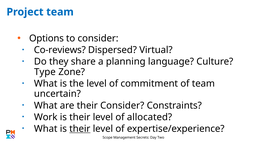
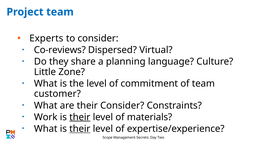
Options: Options -> Experts (46, 38)
Type: Type -> Little (45, 72)
uncertain: uncertain -> customer (57, 93)
their underline: none -> present (80, 117)
allocated: allocated -> materials (150, 117)
